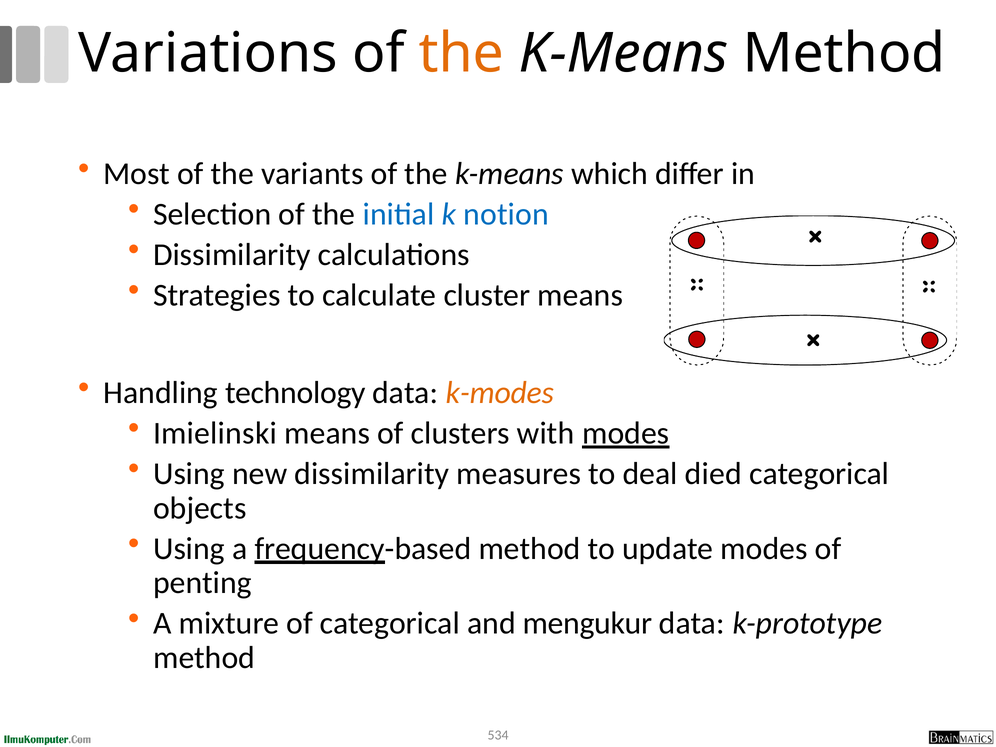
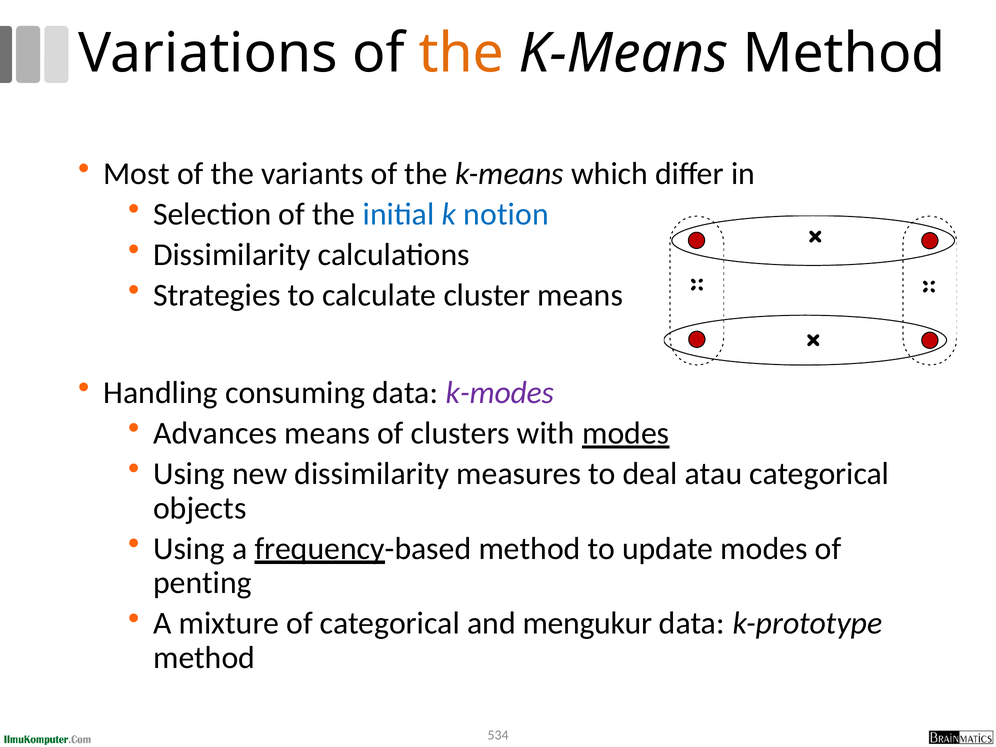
technology: technology -> consuming (295, 393)
k-modes colour: orange -> purple (500, 393)
Imielinski: Imielinski -> Advances (215, 433)
died: died -> atau (714, 474)
